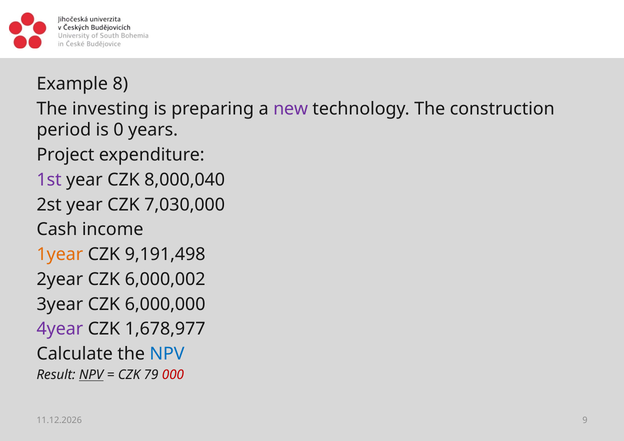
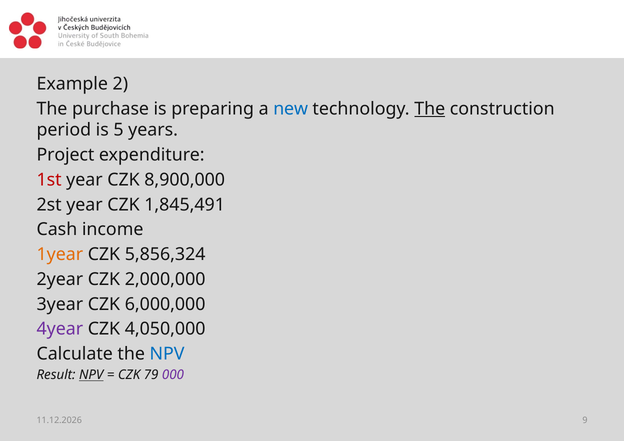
8: 8 -> 2 (120, 84)
investing: investing -> purchase (111, 109)
new colour: purple -> blue (291, 109)
The underline: none -> present (430, 109)
0: 0 -> 5 (119, 130)
1st colour: purple -> red (49, 180)
8,000,040: 8,000,040 -> 8,900,000 (185, 180)
7,030,000: 7,030,000 -> 1,845,491 (185, 205)
9,191,498: 9,191,498 -> 5,856,324 (165, 255)
6,000,002: 6,000,002 -> 2,000,000 (165, 279)
1,678,977: 1,678,977 -> 4,050,000 (165, 329)
000 colour: red -> purple (173, 375)
